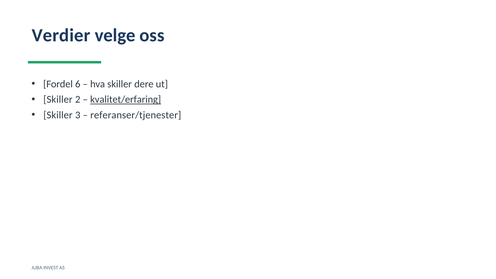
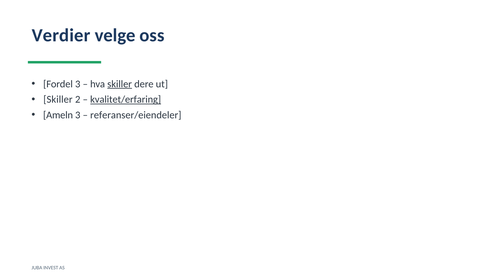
Fordel 6: 6 -> 3 (78, 84)
skiller underline: none -> present (120, 84)
Skiller: Skiller -> Ameln (58, 115)
referanser/tjenester: referanser/tjenester -> referanser/eiendeler (136, 115)
